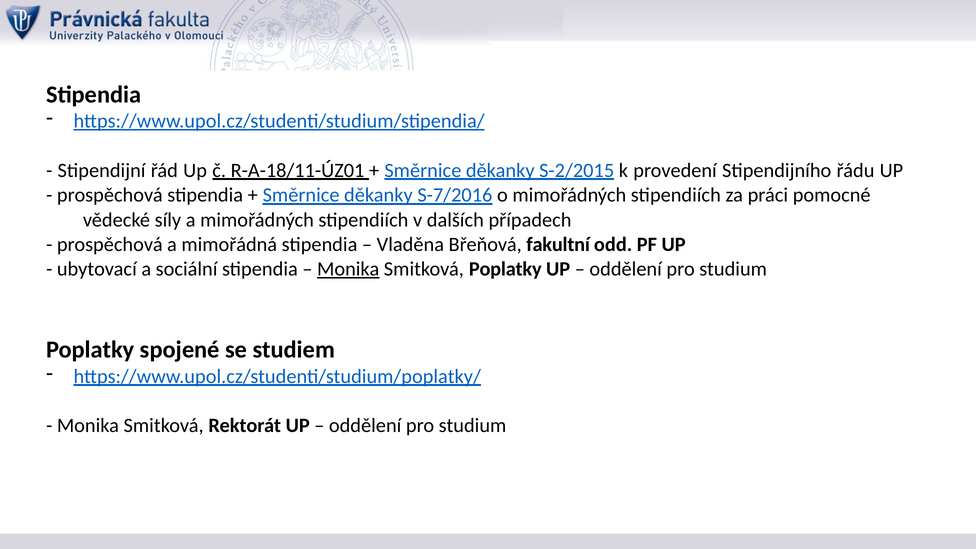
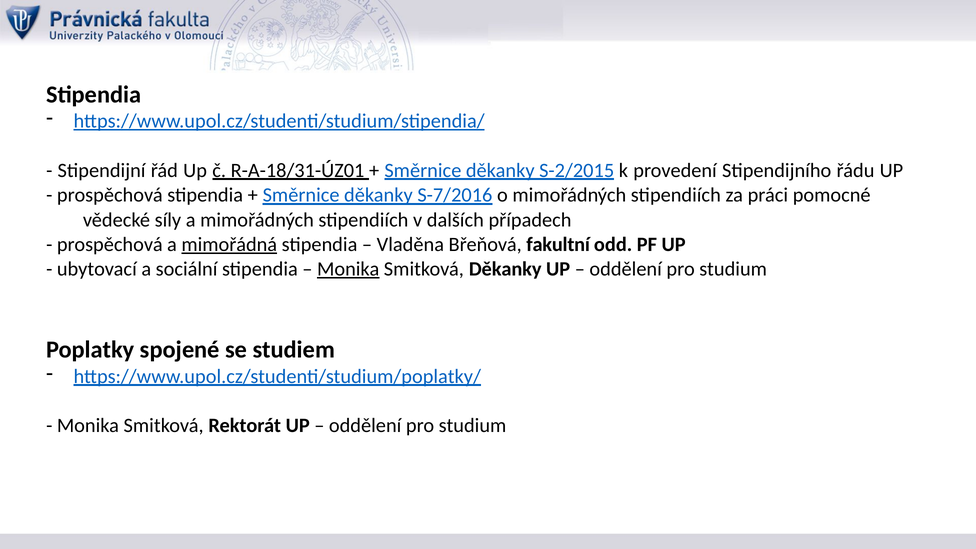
R-A-18/11-ÚZ01: R-A-18/11-ÚZ01 -> R-A-18/31-ÚZ01 (298, 170)
mimořádná underline: none -> present (229, 245)
Smitková Poplatky: Poplatky -> Děkanky (505, 269)
